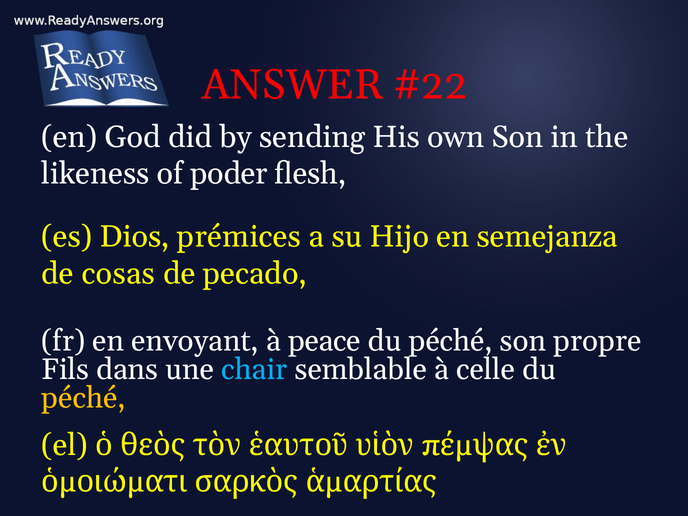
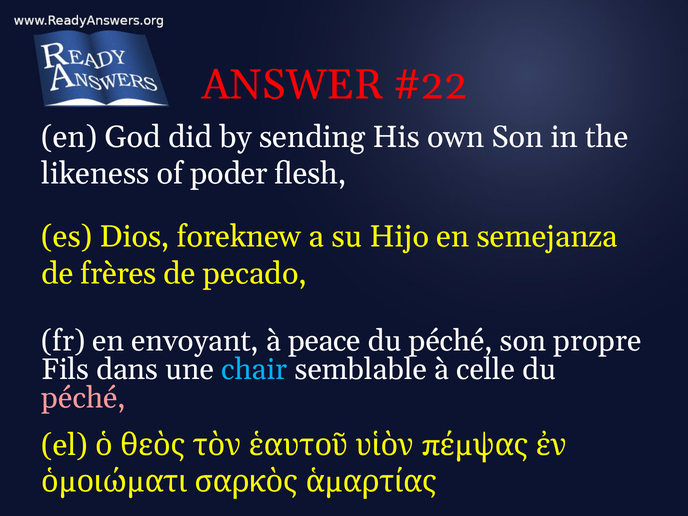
prémices: prémices -> foreknew (239, 237)
cosas: cosas -> frères (119, 274)
péché colour: yellow -> pink (83, 398)
